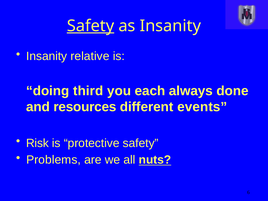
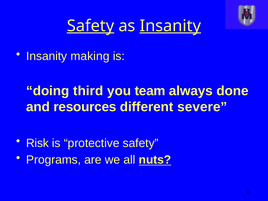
Insanity underline: none -> present (170, 26)
relative: relative -> making (90, 56)
each: each -> team (150, 91)
events: events -> severe (202, 107)
Problems: Problems -> Programs (54, 160)
